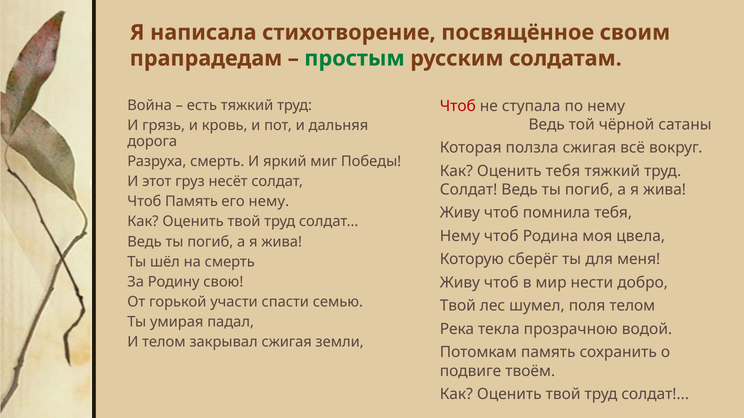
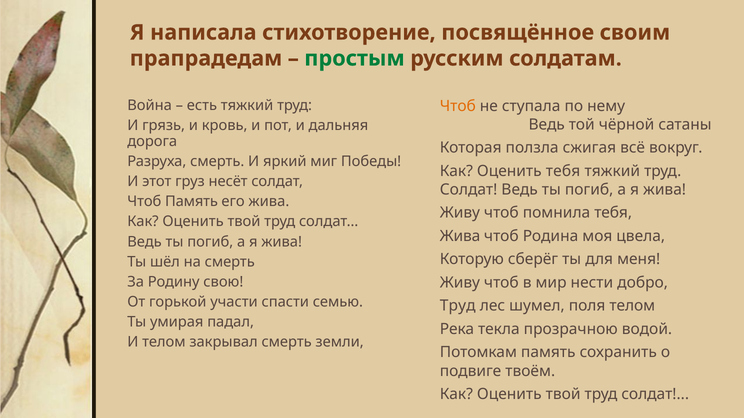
Чтоб colour: red -> orange (458, 106)
его нему: нему -> жива (269, 202)
Нему: Нему -> Жива (460, 236)
Твой: Твой -> Труд (458, 306)
закрывал сжигая: сжигая -> смерть (287, 342)
